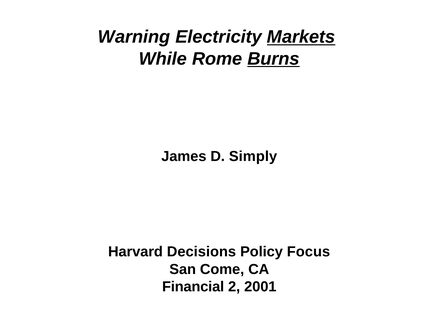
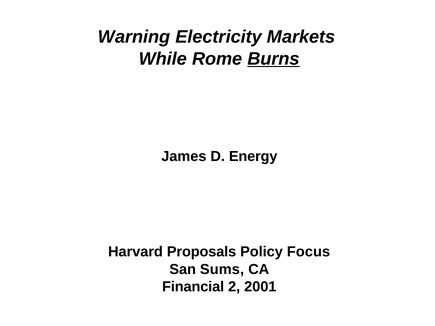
Markets underline: present -> none (301, 37)
Simply: Simply -> Energy (253, 156)
Decisions: Decisions -> Proposals (202, 252)
Come: Come -> Sums (222, 269)
